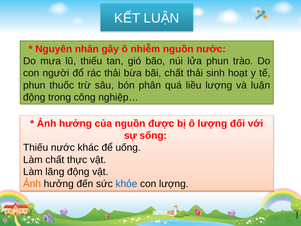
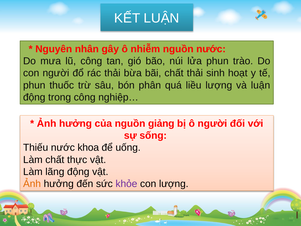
lũ thiếu: thiếu -> công (91, 61)
được: được -> giảng (161, 123)
ô lượng: lượng -> người (212, 123)
khác: khác -> khoa (88, 148)
khỏe colour: blue -> purple (126, 184)
